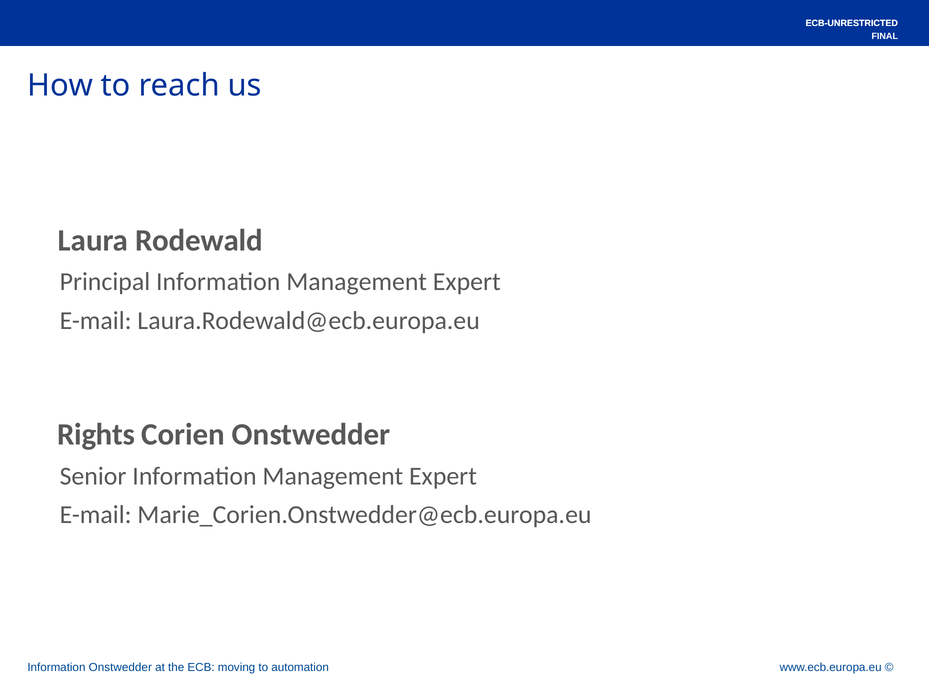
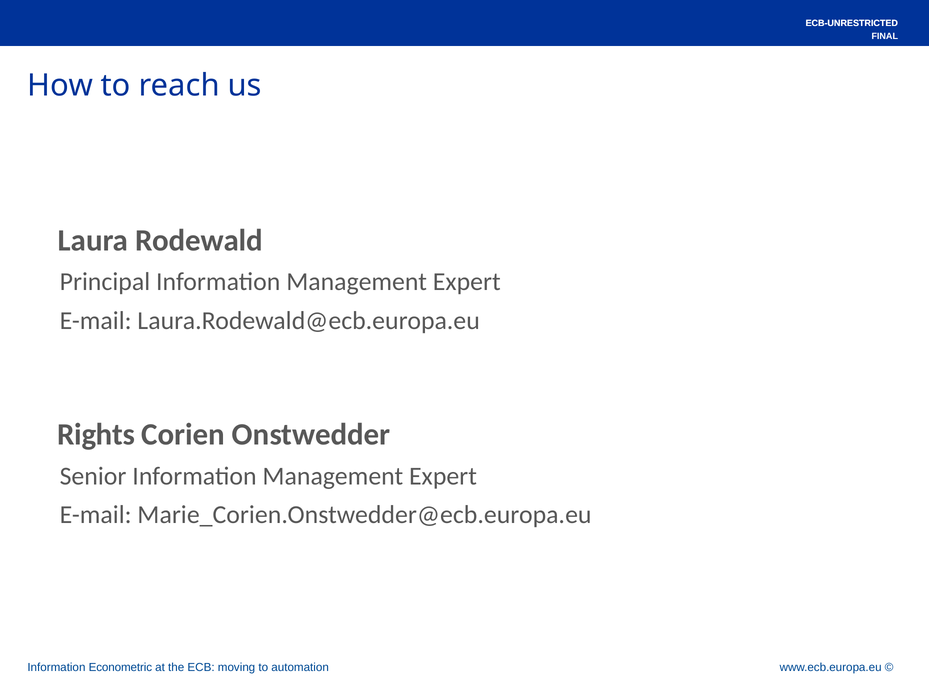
Information Onstwedder: Onstwedder -> Econometric (120, 667)
